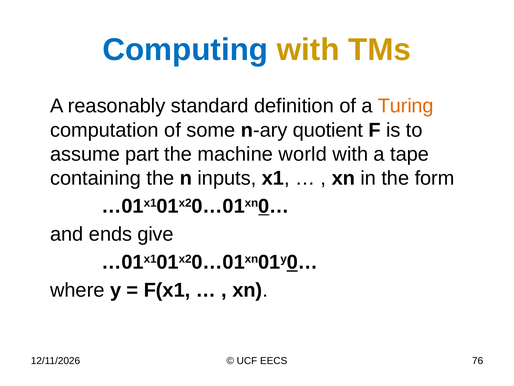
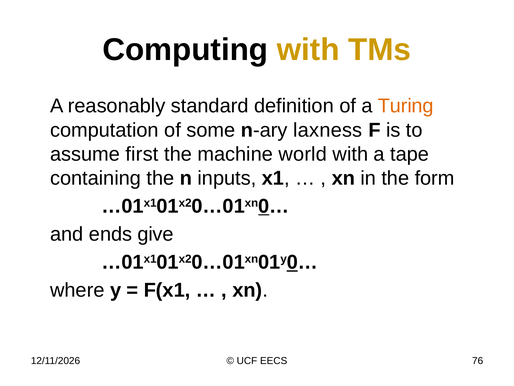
Computing colour: blue -> black (185, 50)
quotient: quotient -> laxness (328, 130)
part: part -> first (142, 154)
